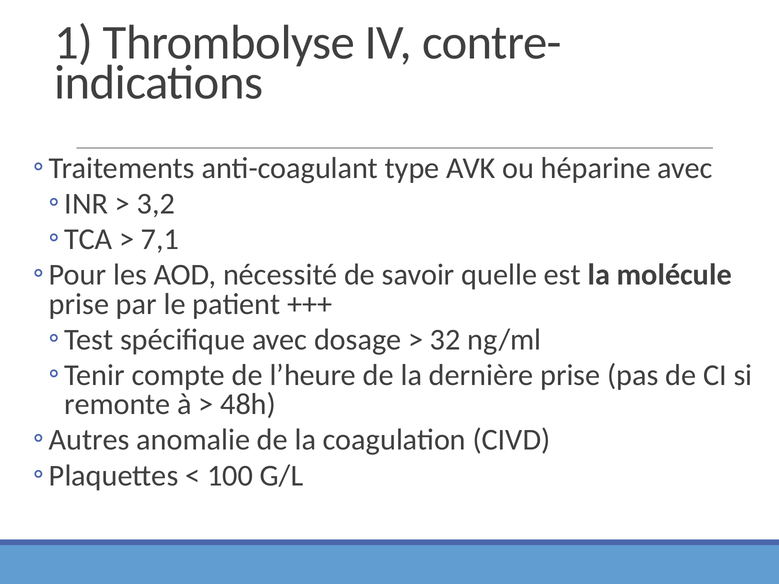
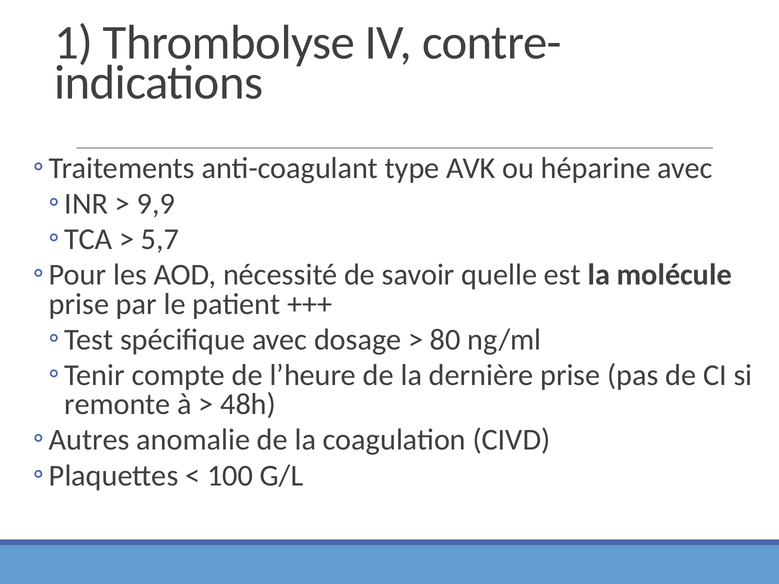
3,2: 3,2 -> 9,9 (156, 204)
7,1: 7,1 -> 5,7 (160, 239)
32: 32 -> 80 (445, 340)
